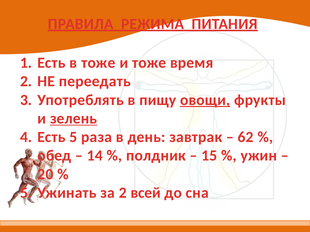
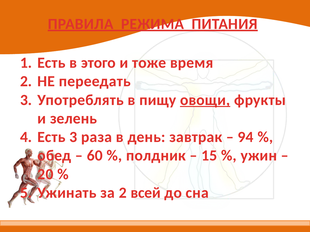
в тоже: тоже -> этого (98, 63)
зелень underline: present -> none (74, 119)
Есть 5: 5 -> 3 (73, 137)
62: 62 -> 94 (246, 137)
14: 14 -> 60 (95, 156)
